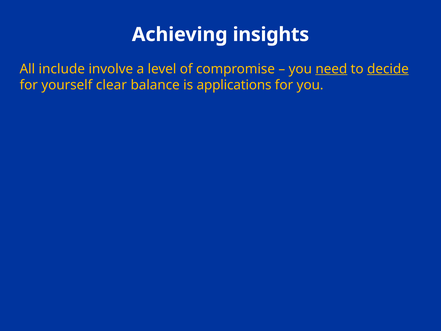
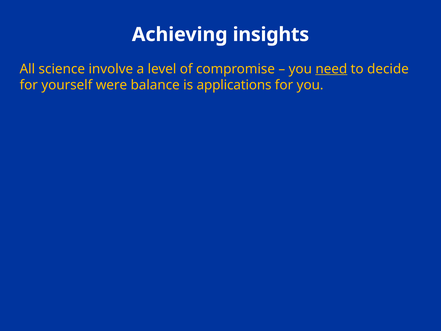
include: include -> science (62, 69)
decide underline: present -> none (388, 69)
clear: clear -> were (111, 85)
